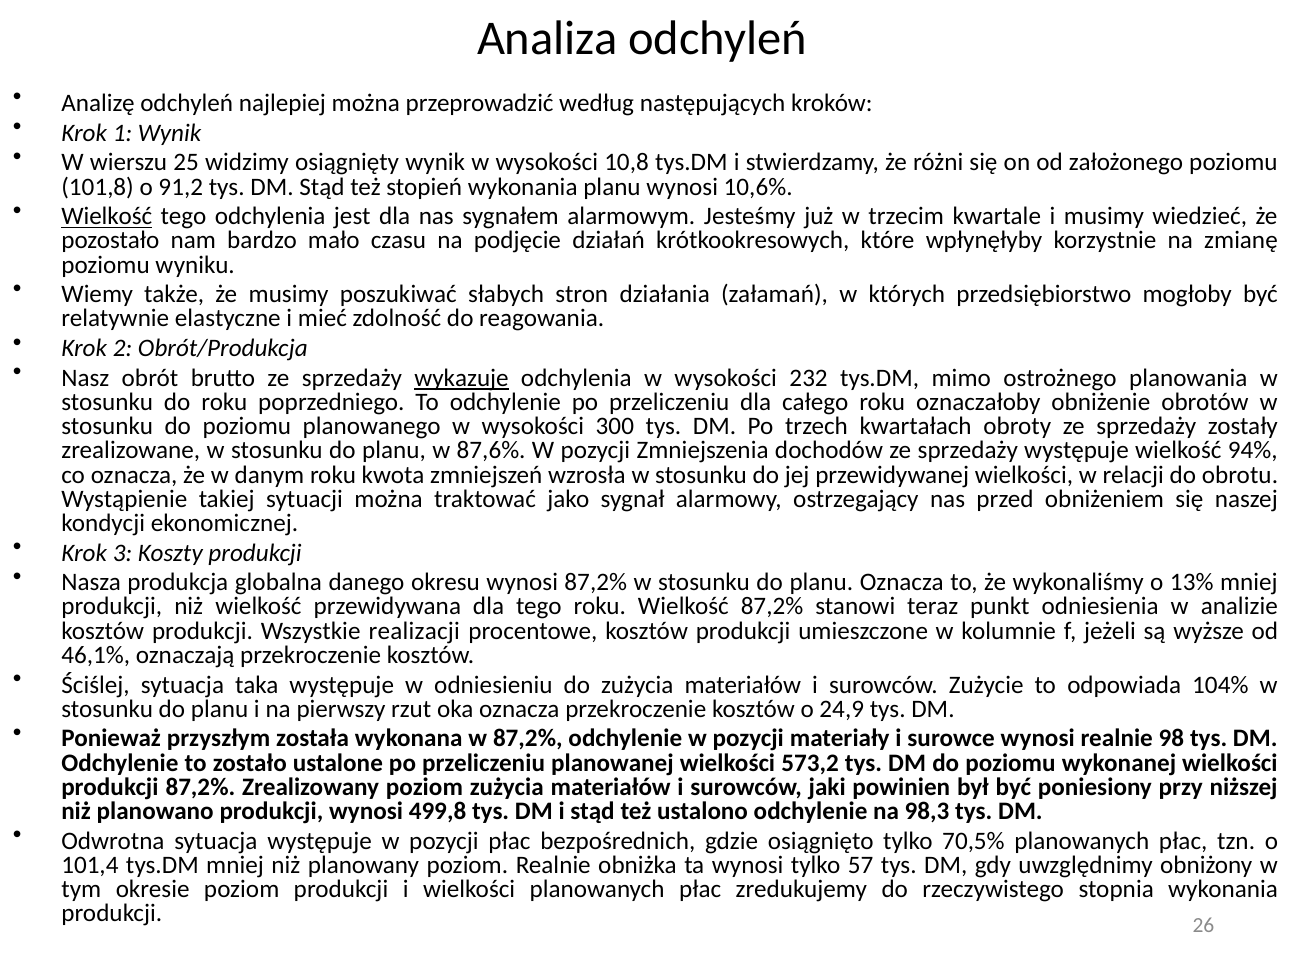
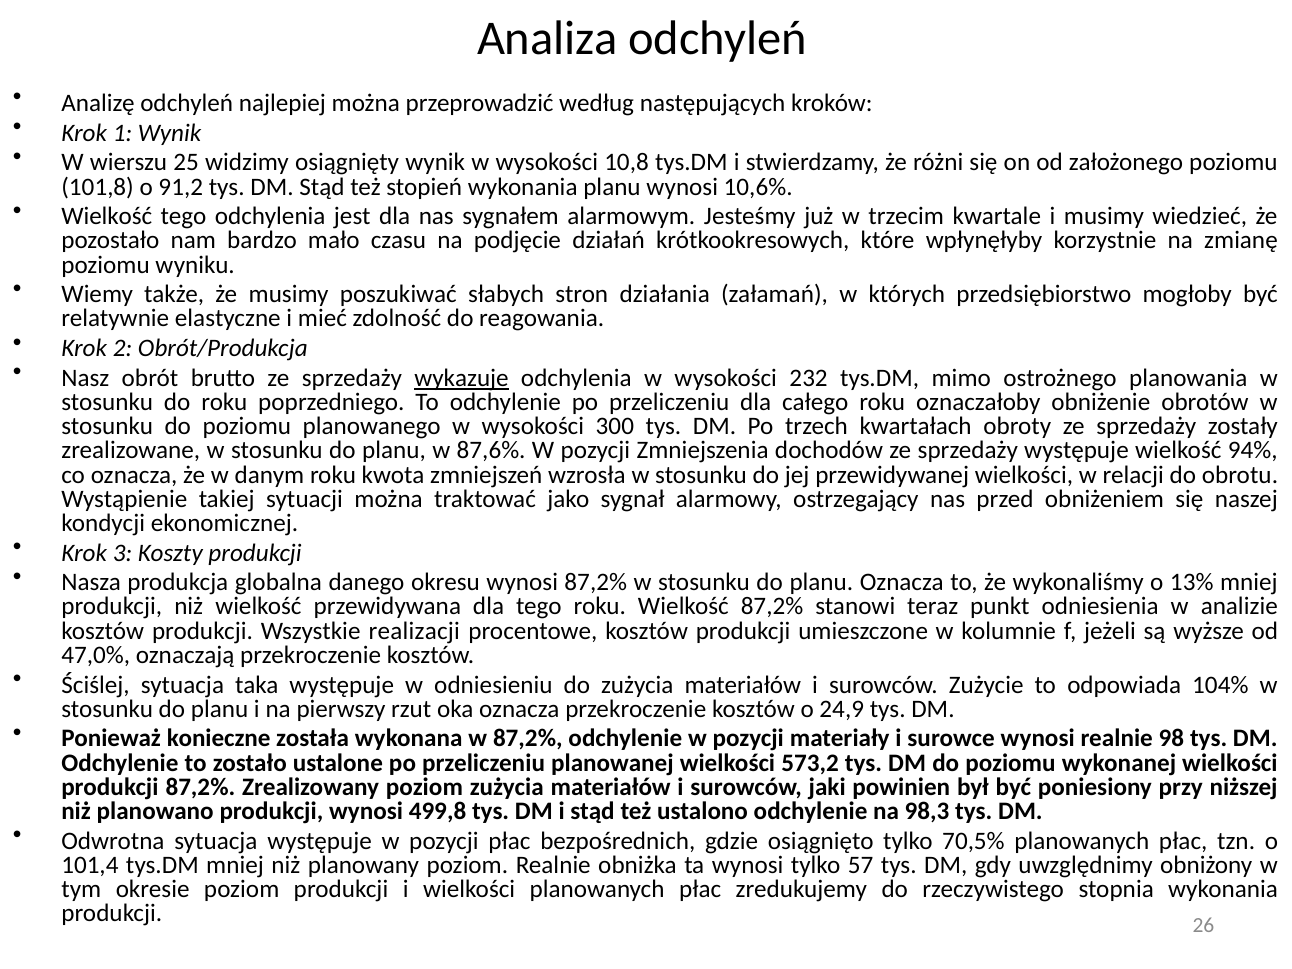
Wielkość underline: present -> none (107, 217)
46,1%: 46,1% -> 47,0% (96, 655)
przyszłym: przyszłym -> konieczne (219, 739)
